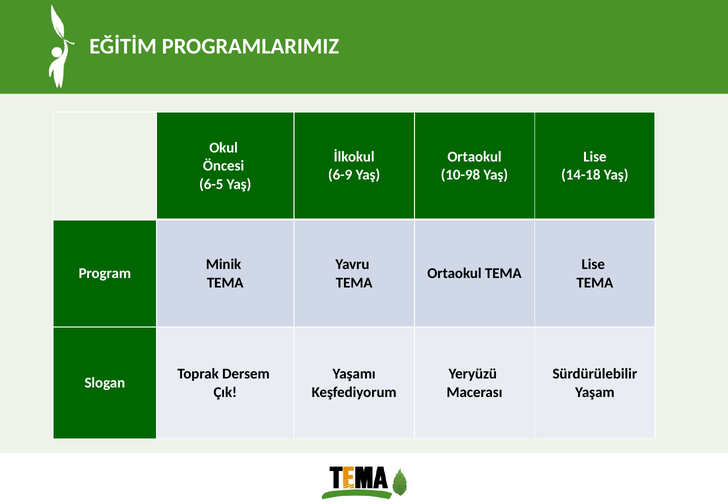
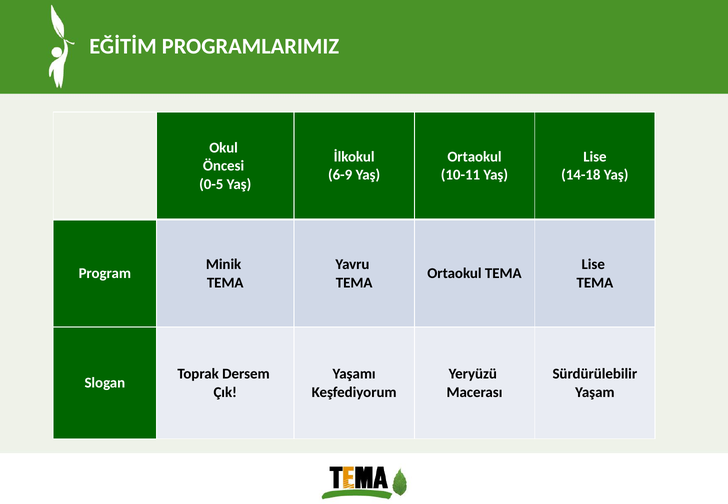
10-98: 10-98 -> 10-11 (460, 175)
6-5: 6-5 -> 0-5 (211, 184)
